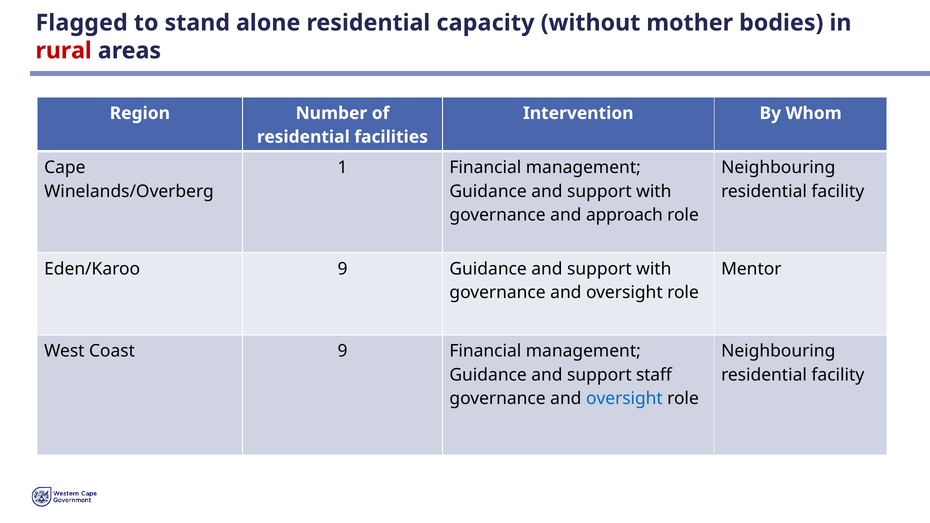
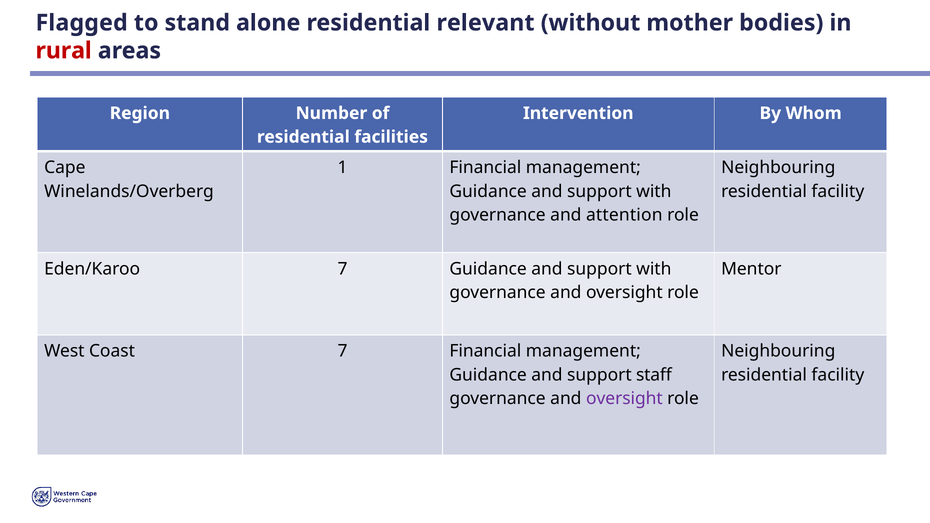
capacity: capacity -> relevant (486, 23)
approach: approach -> attention (624, 215)
Eden/Karoo 9: 9 -> 7 (343, 269)
Coast 9: 9 -> 7 (343, 351)
oversight colour: blue -> purple (624, 399)
